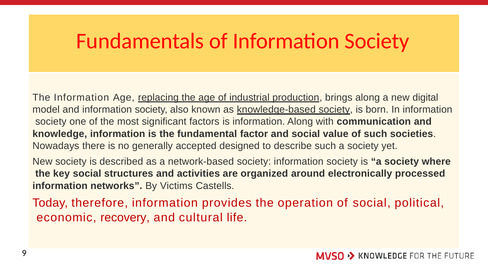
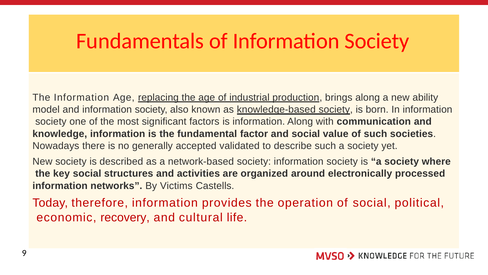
digital: digital -> ability (425, 97)
designed: designed -> validated (240, 146)
